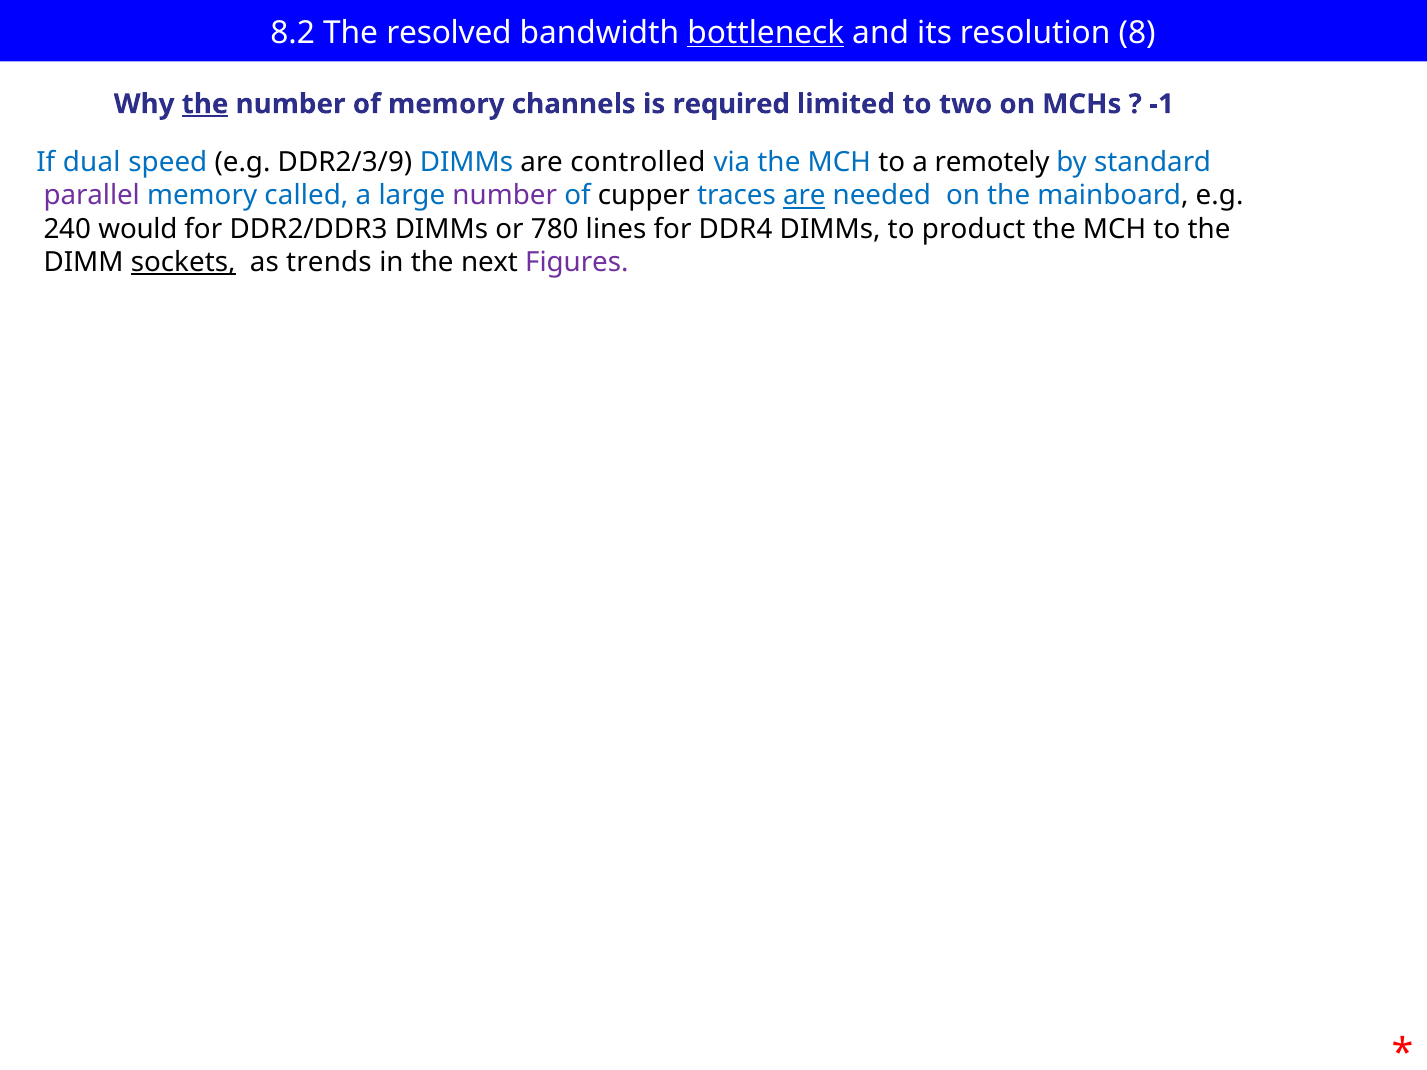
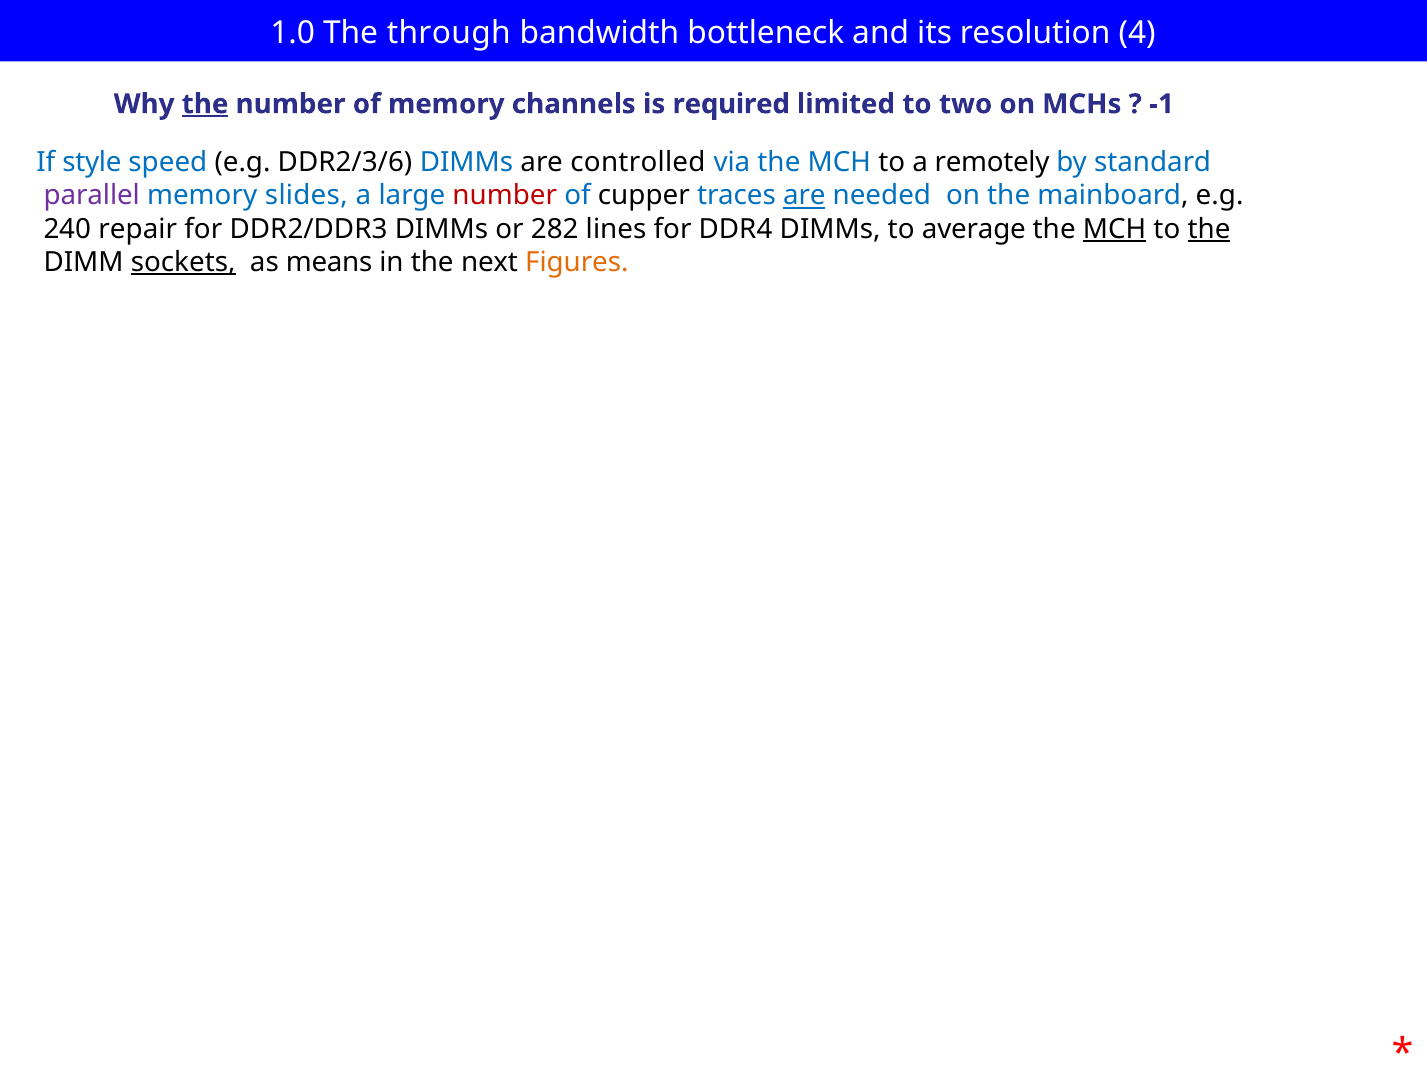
8.2: 8.2 -> 1.0 (293, 33)
resolved: resolved -> through (449, 33)
bottleneck underline: present -> none (766, 33)
8: 8 -> 4 (1137, 33)
dual: dual -> style (92, 162)
DDR2/3/9: DDR2/3/9 -> DDR2/3/6 (345, 162)
called: called -> slides (306, 196)
number colour: purple -> red (505, 196)
would: would -> repair (138, 229)
780: 780 -> 282 (555, 229)
product: product -> average (974, 229)
MCH underline: none -> present (1115, 229)
the underline: none -> present (1209, 229)
trends: trends -> means (329, 262)
Figures colour: purple -> orange (577, 262)
